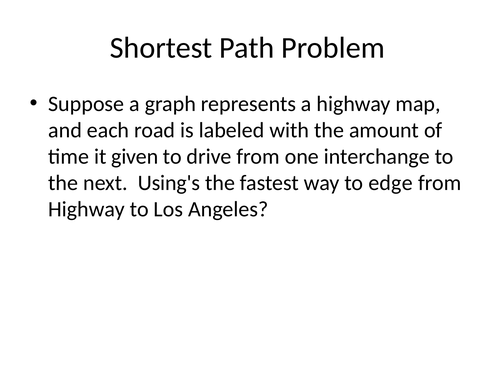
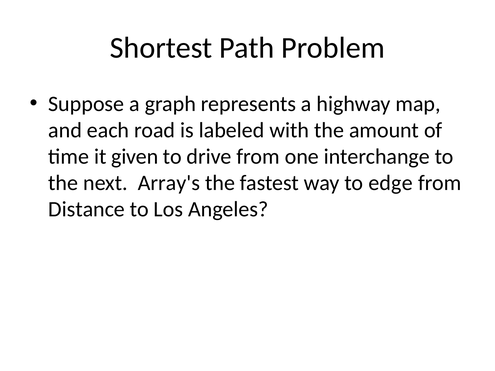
Using's: Using's -> Array's (169, 183)
Highway: Highway -> Distance (87, 209)
